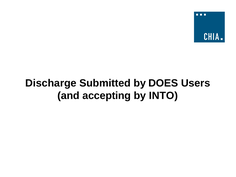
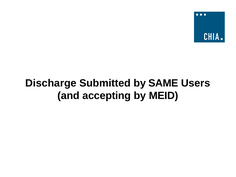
DOES: DOES -> SAME (163, 83)
INTO: INTO -> MEID (164, 96)
